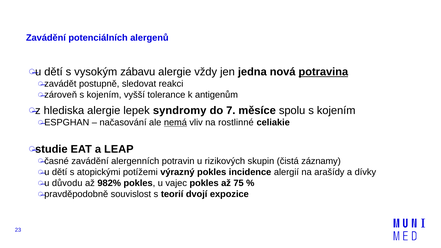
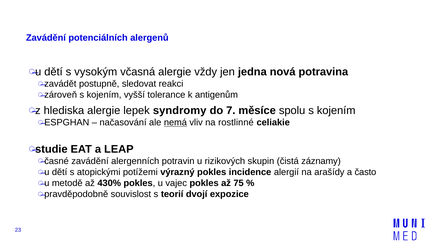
zábavu: zábavu -> včasná (138, 72)
potravina underline: present -> none (323, 72)
dívky: dívky -> často (365, 172)
důvodu: důvodu -> metodě (67, 183)
982%: 982% -> 430% (109, 183)
